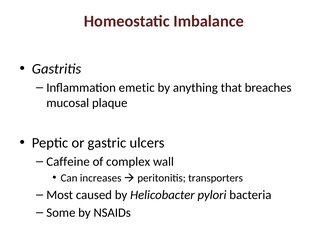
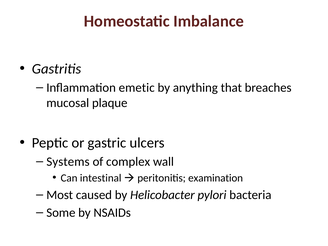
Caffeine: Caffeine -> Systems (68, 162)
increases: increases -> intestinal (101, 178)
transporters: transporters -> examination (216, 178)
